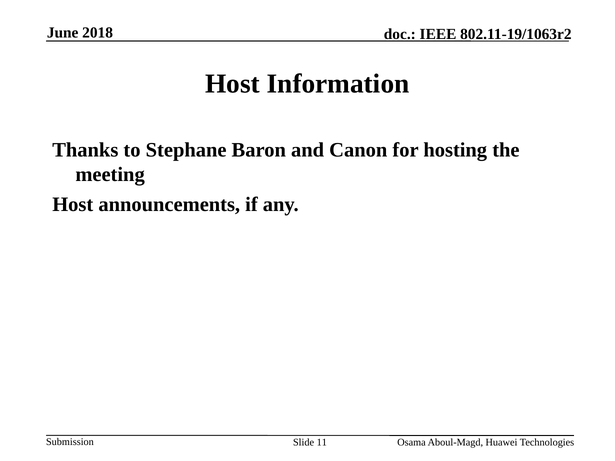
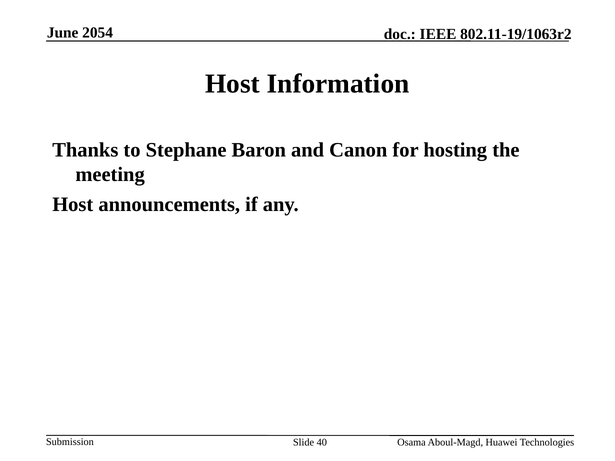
2018: 2018 -> 2054 (98, 33)
11: 11 -> 40 (322, 442)
